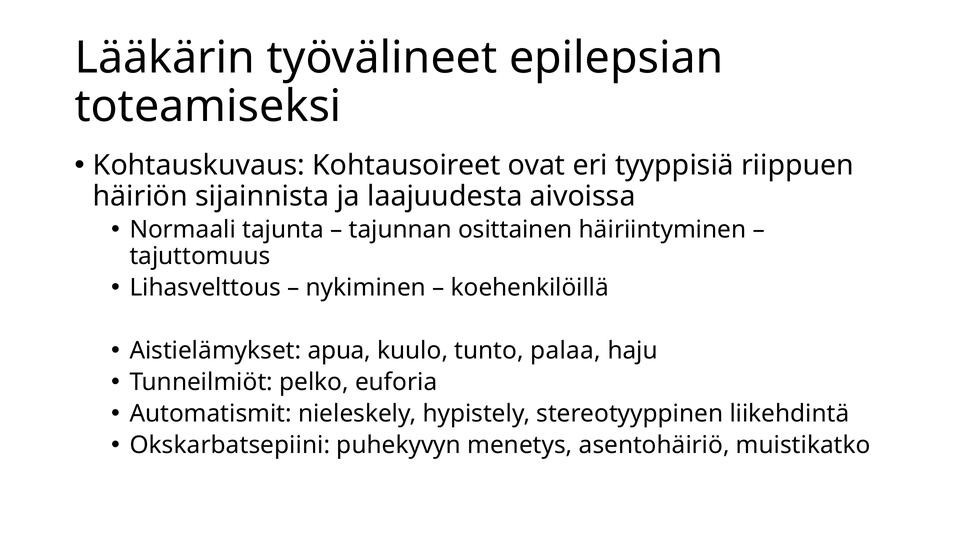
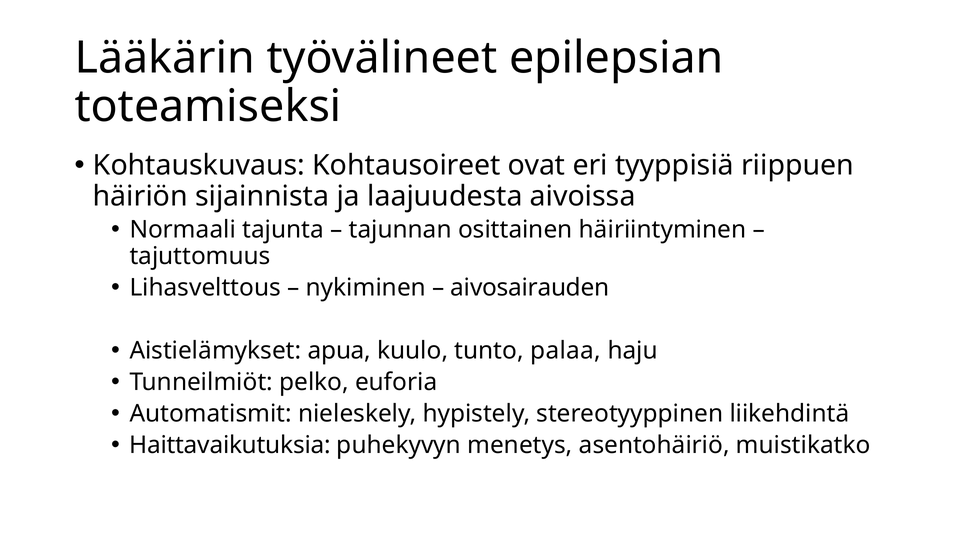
koehenkilöillä: koehenkilöillä -> aivosairauden (530, 288)
Okskarbatsepiini: Okskarbatsepiini -> Haittavaikutuksia (230, 445)
